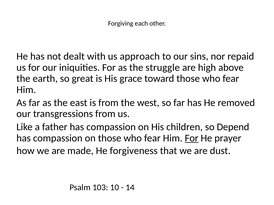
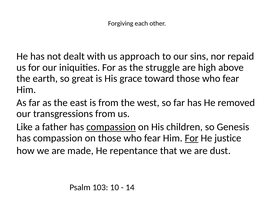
compassion underline: none -> present (111, 127)
Depend: Depend -> Genesis (233, 127)
prayer: prayer -> justice (228, 138)
forgiveness: forgiveness -> repentance (134, 151)
